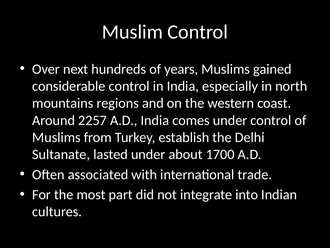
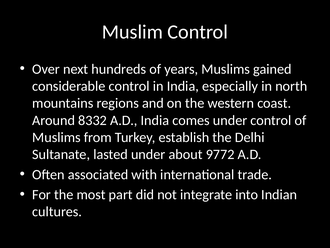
2257: 2257 -> 8332 (93, 120)
1700: 1700 -> 9772 (220, 154)
